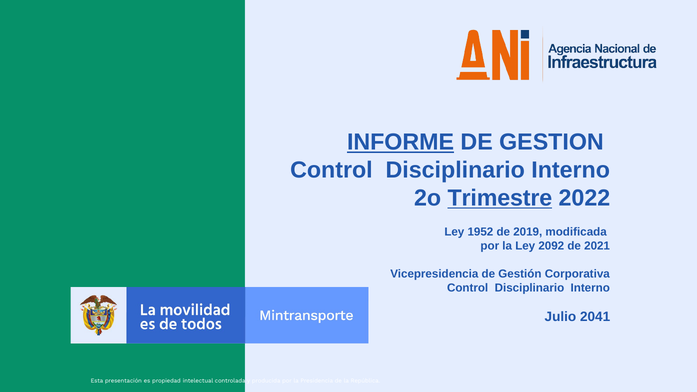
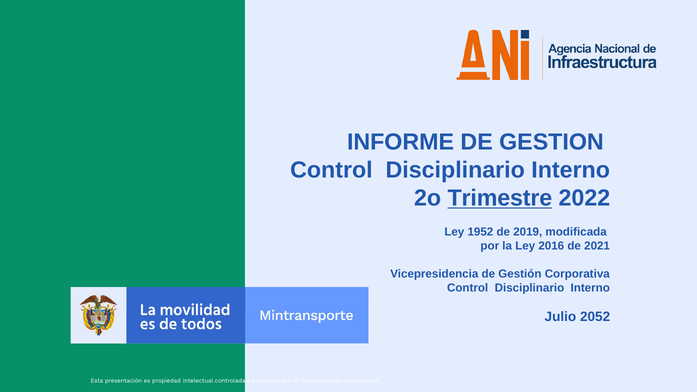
INFORME underline: present -> none (401, 142)
2092: 2092 -> 2016 (551, 246)
2041: 2041 -> 2052 (595, 317)
